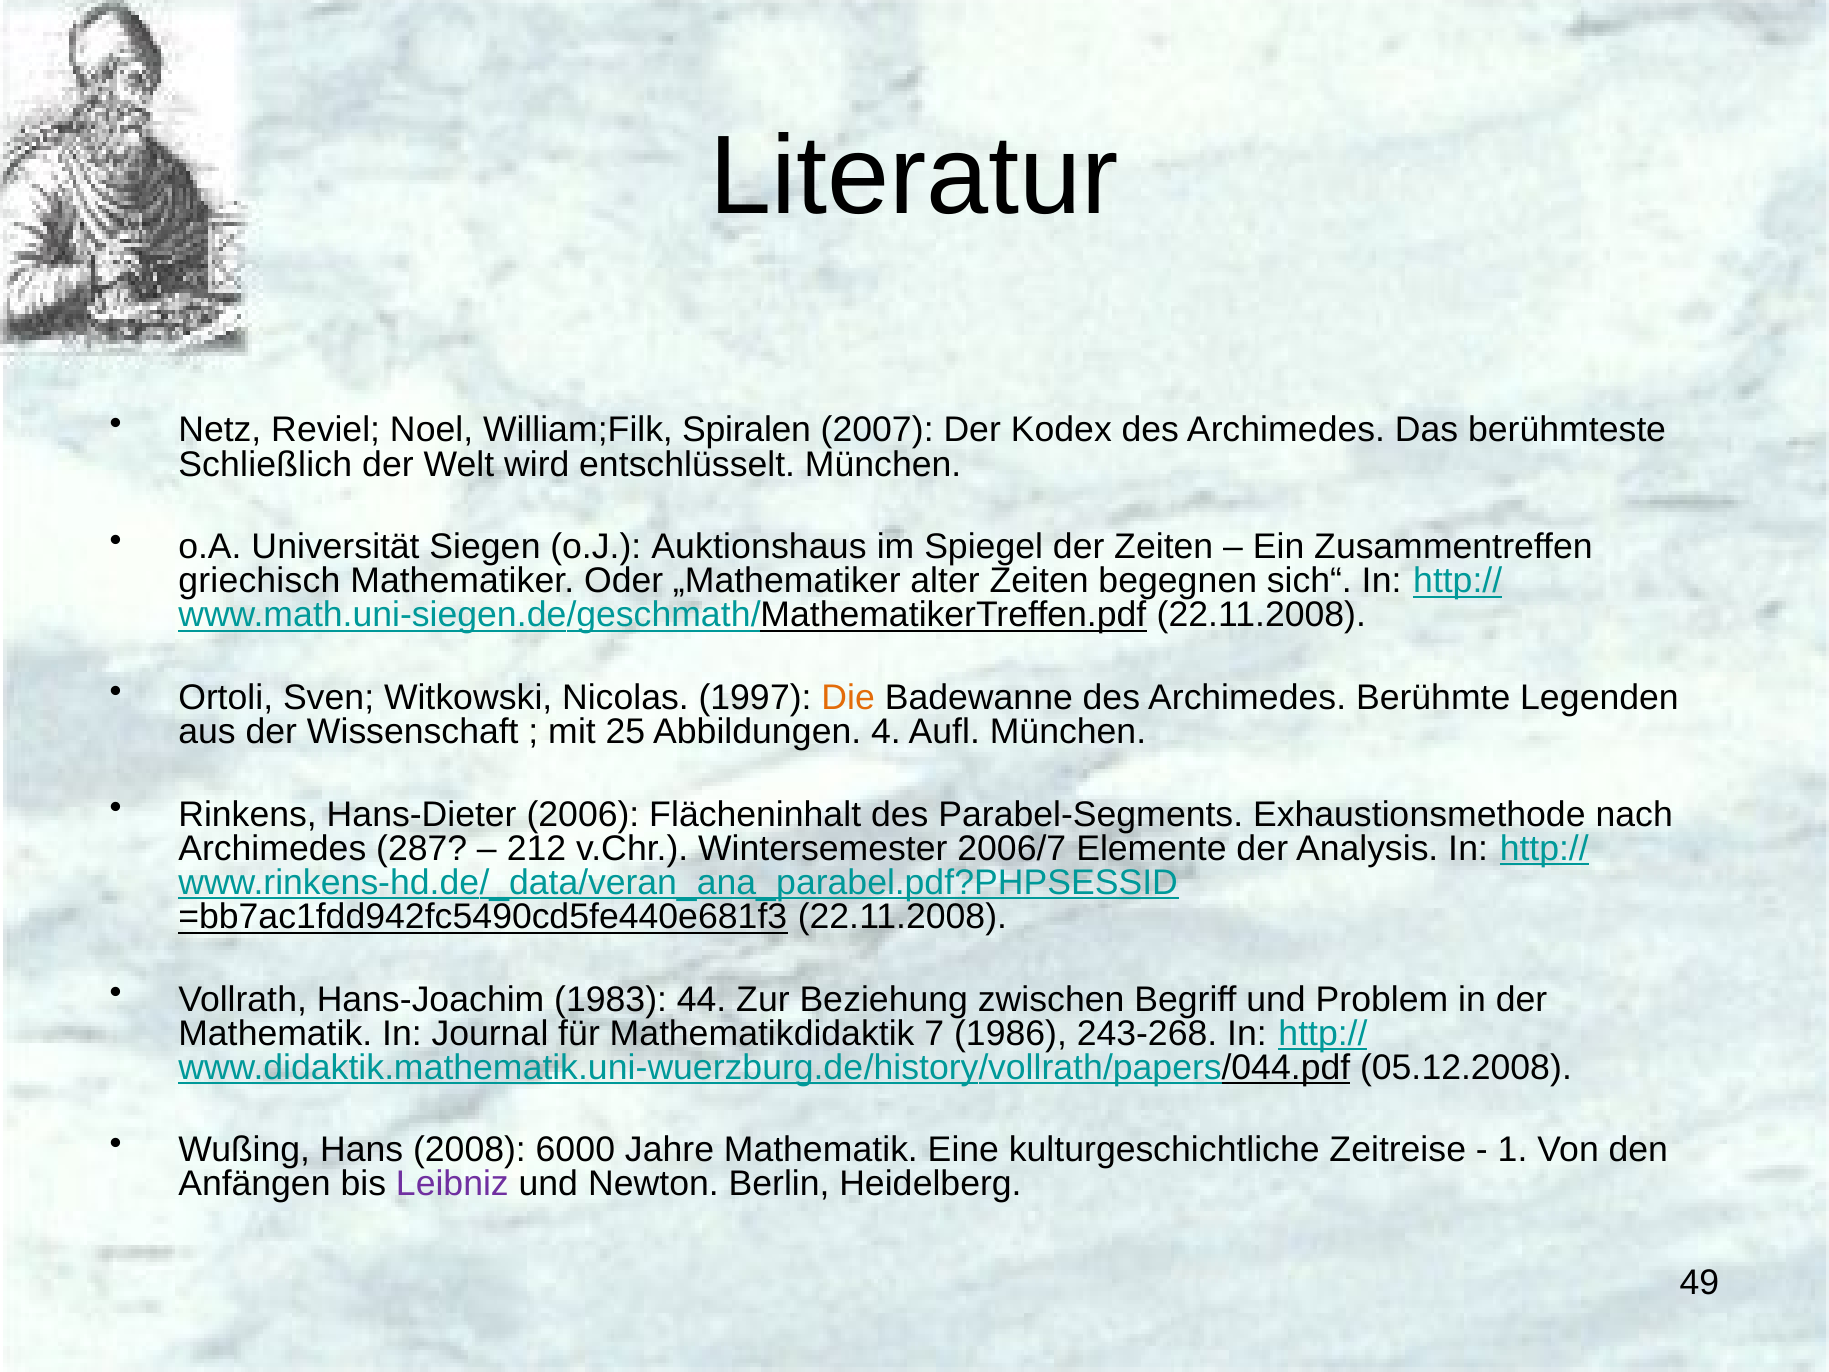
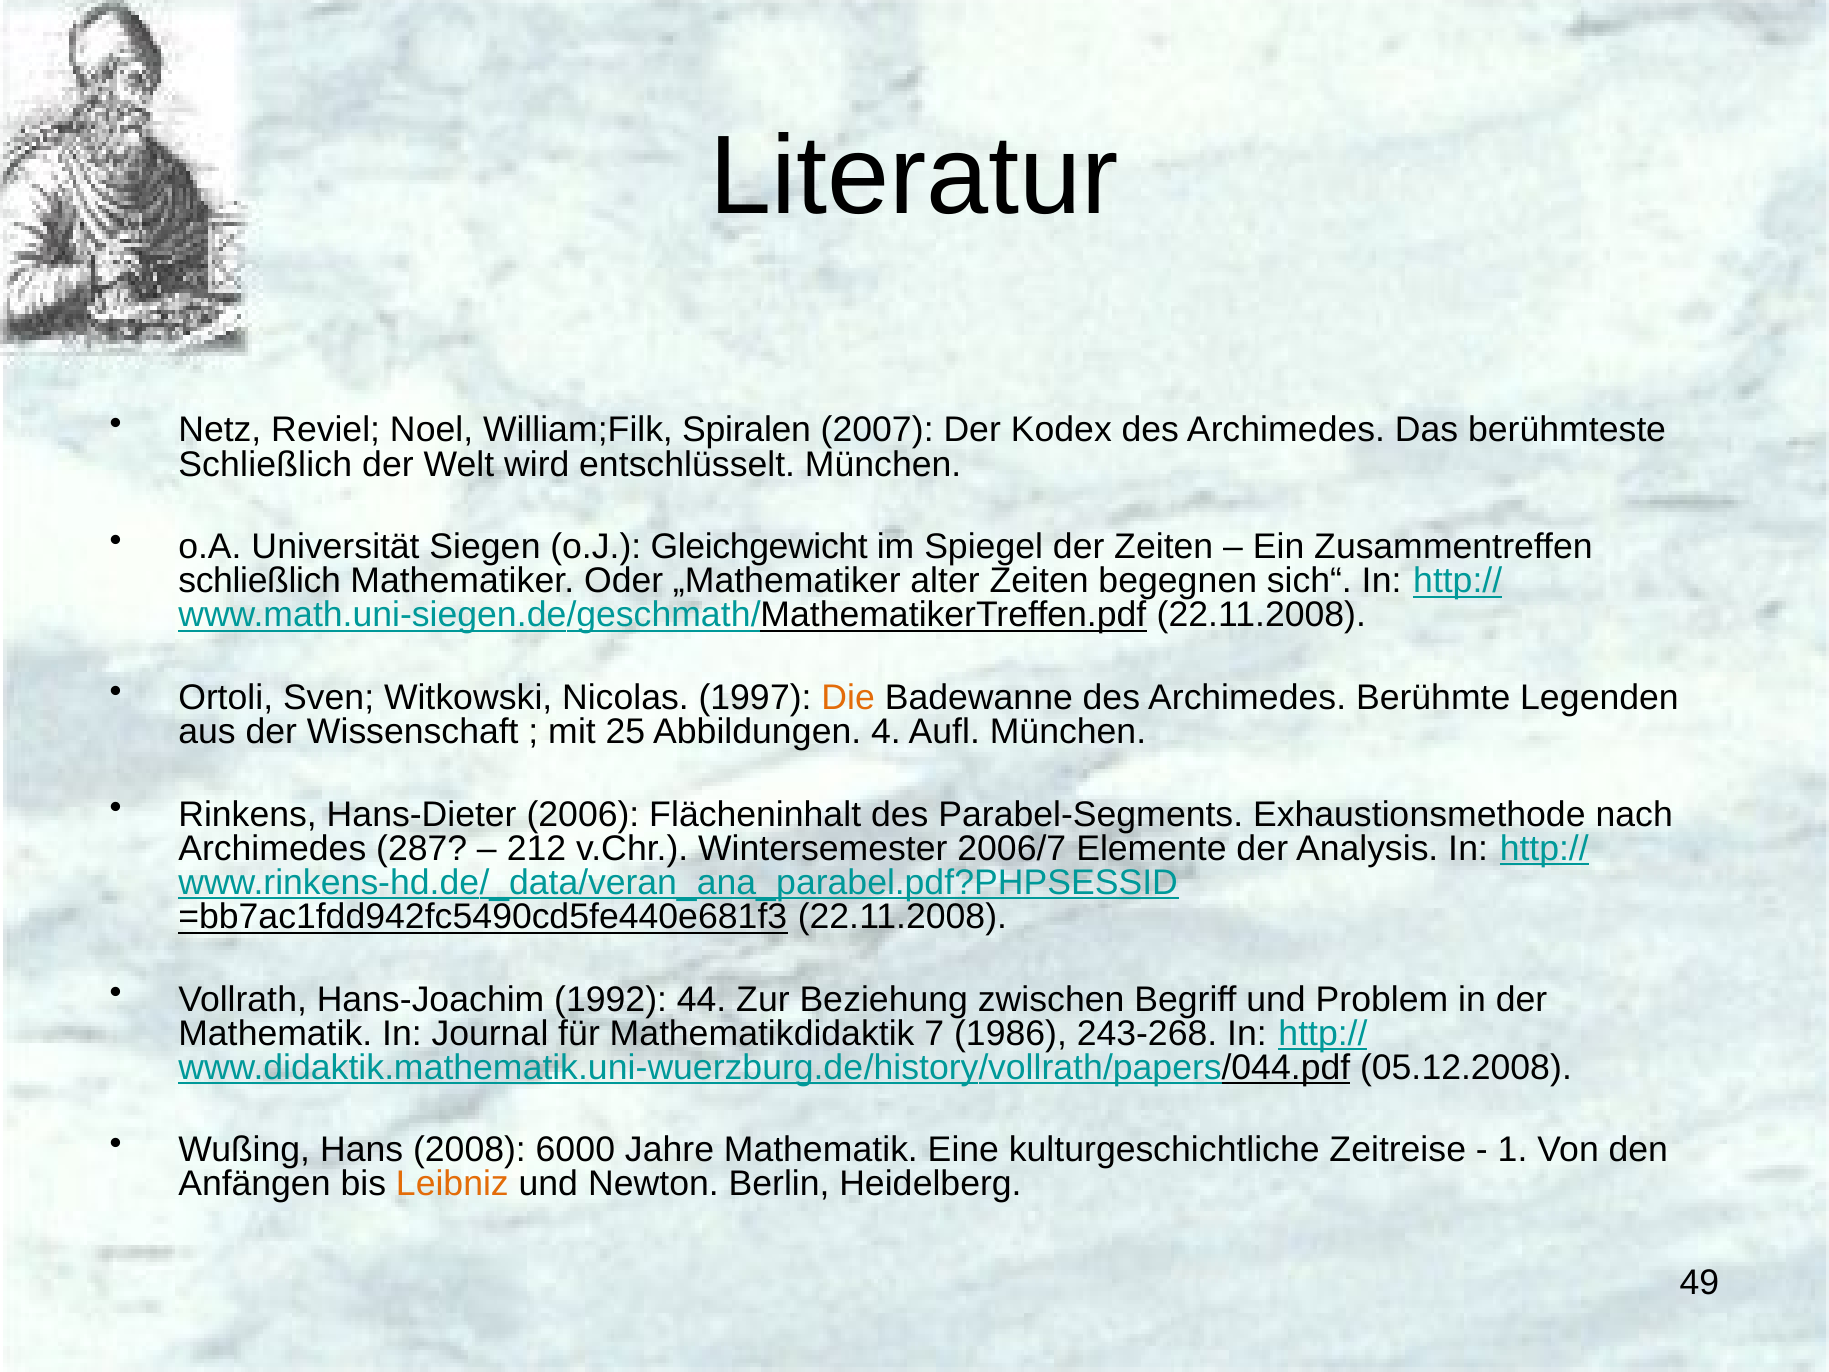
Auktionshaus: Auktionshaus -> Gleichgewicht (759, 547)
griechisch: griechisch -> schließlich (260, 581)
1983: 1983 -> 1992 (611, 999)
Leibniz colour: purple -> orange (452, 1184)
